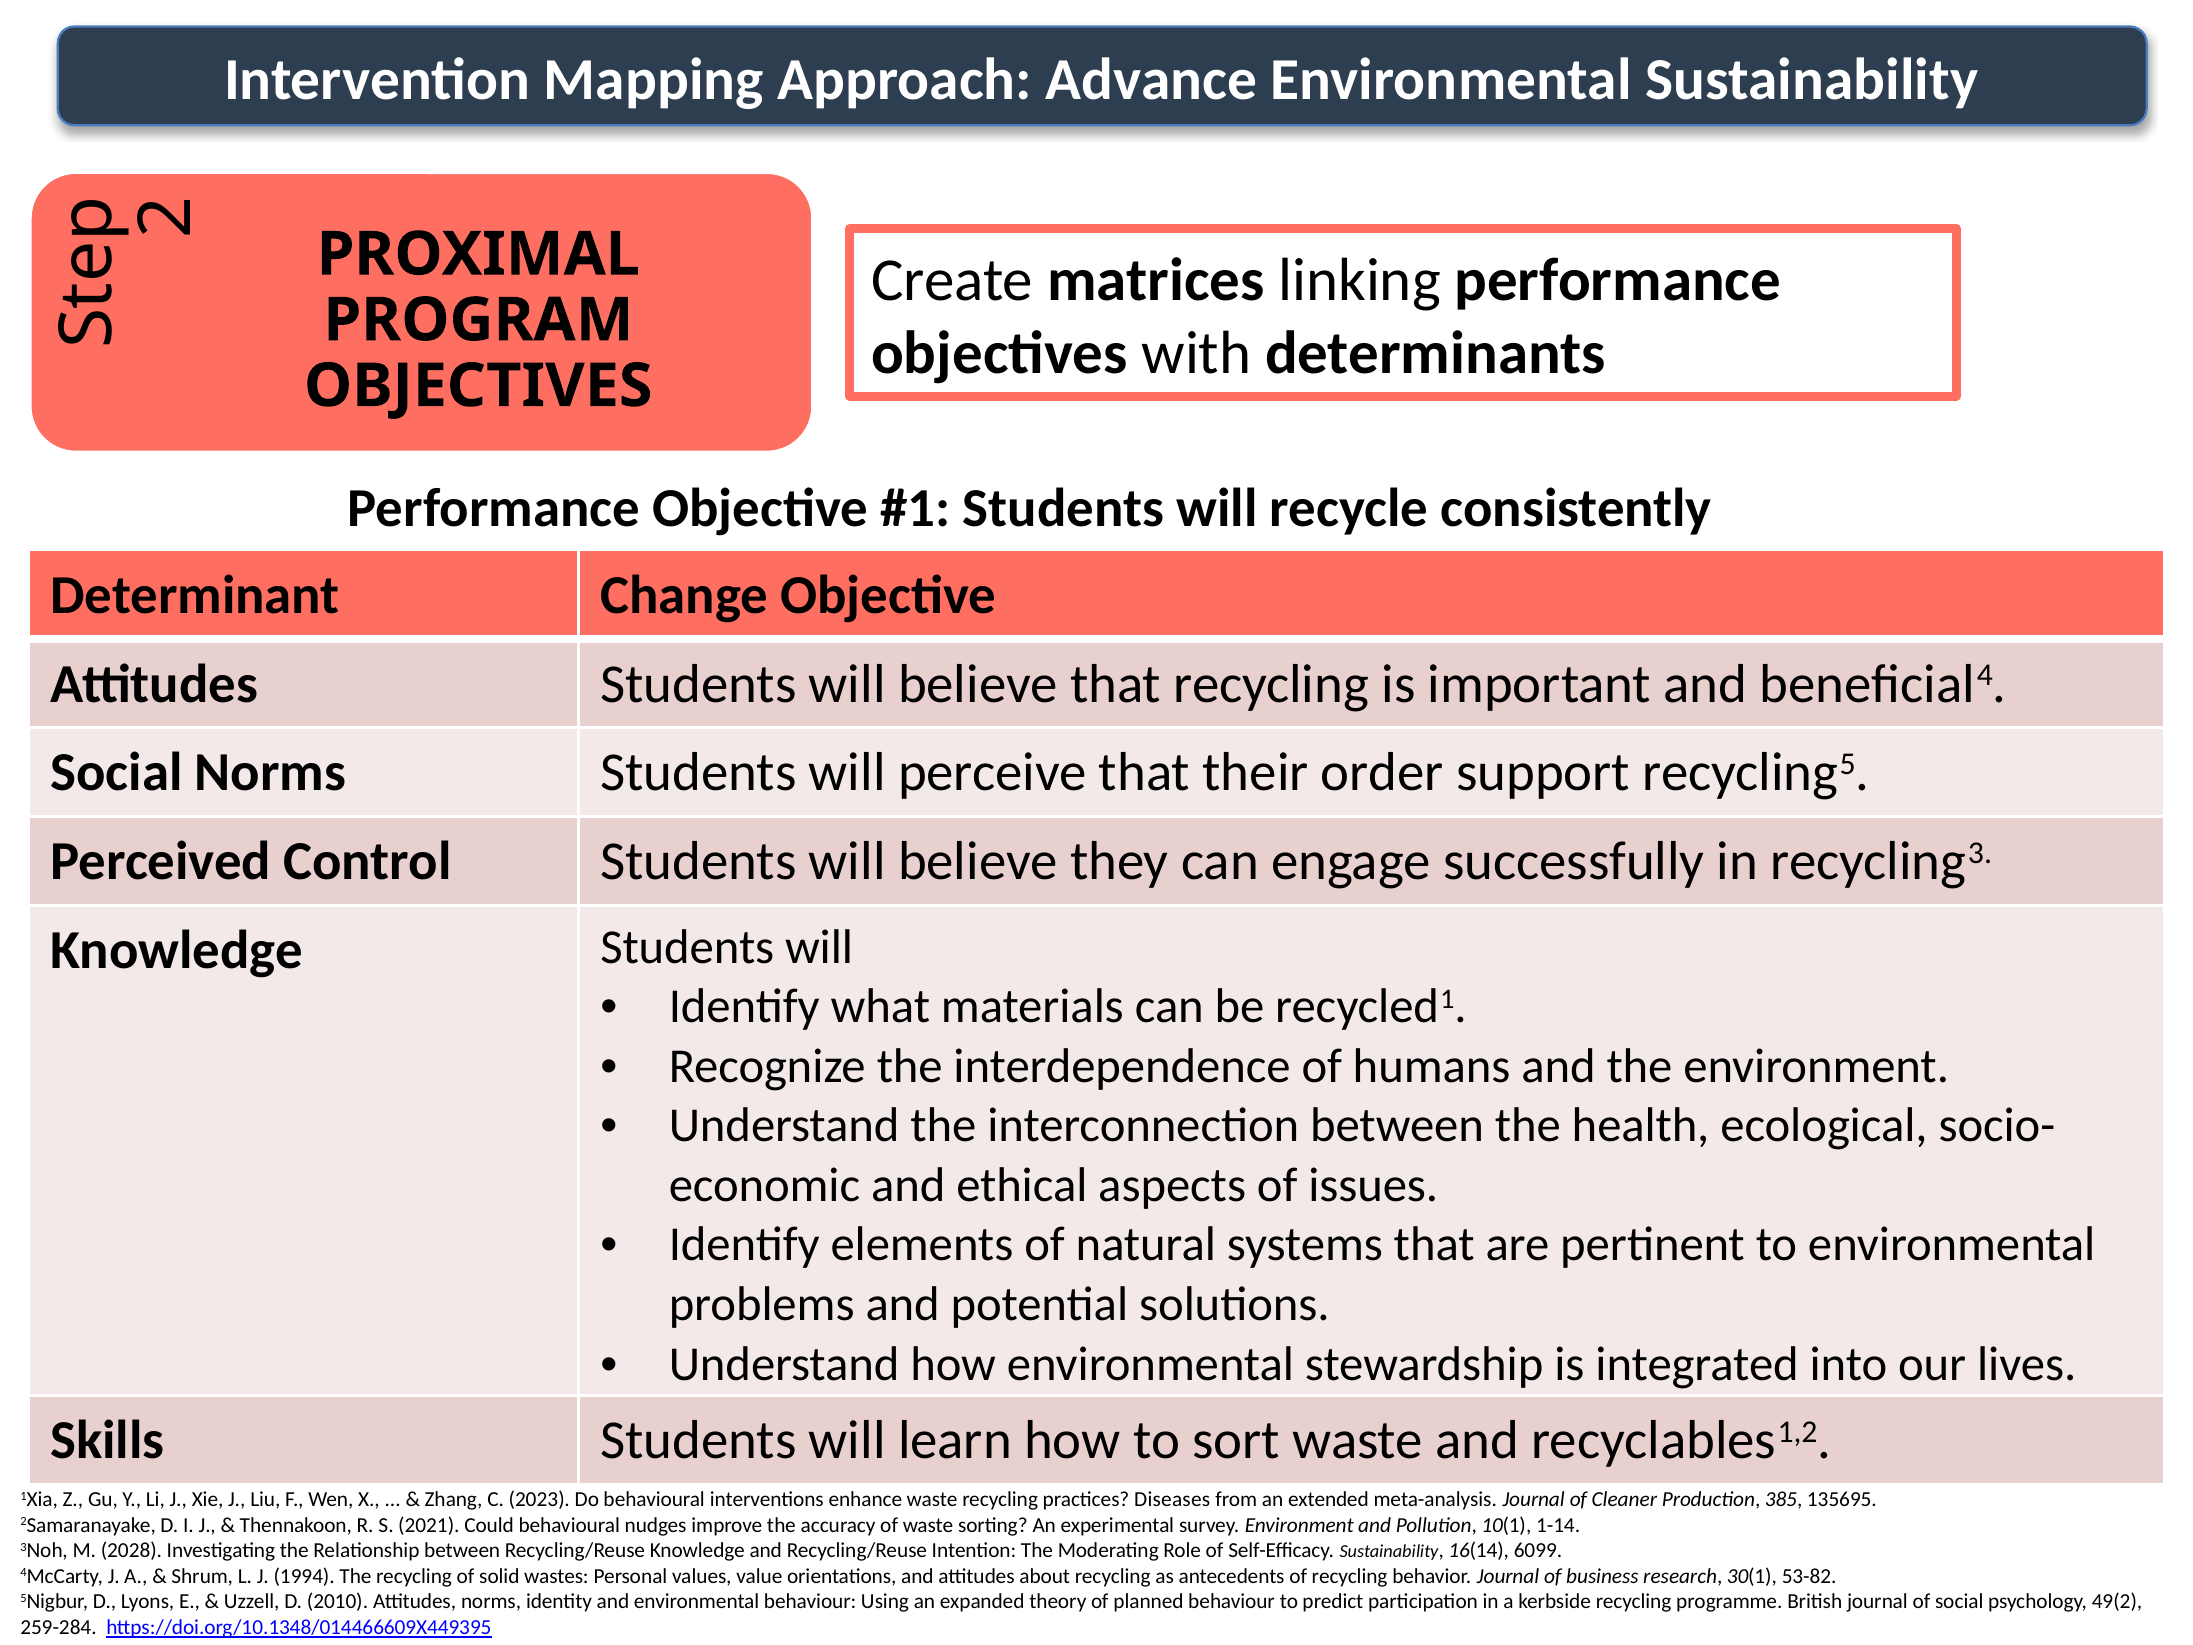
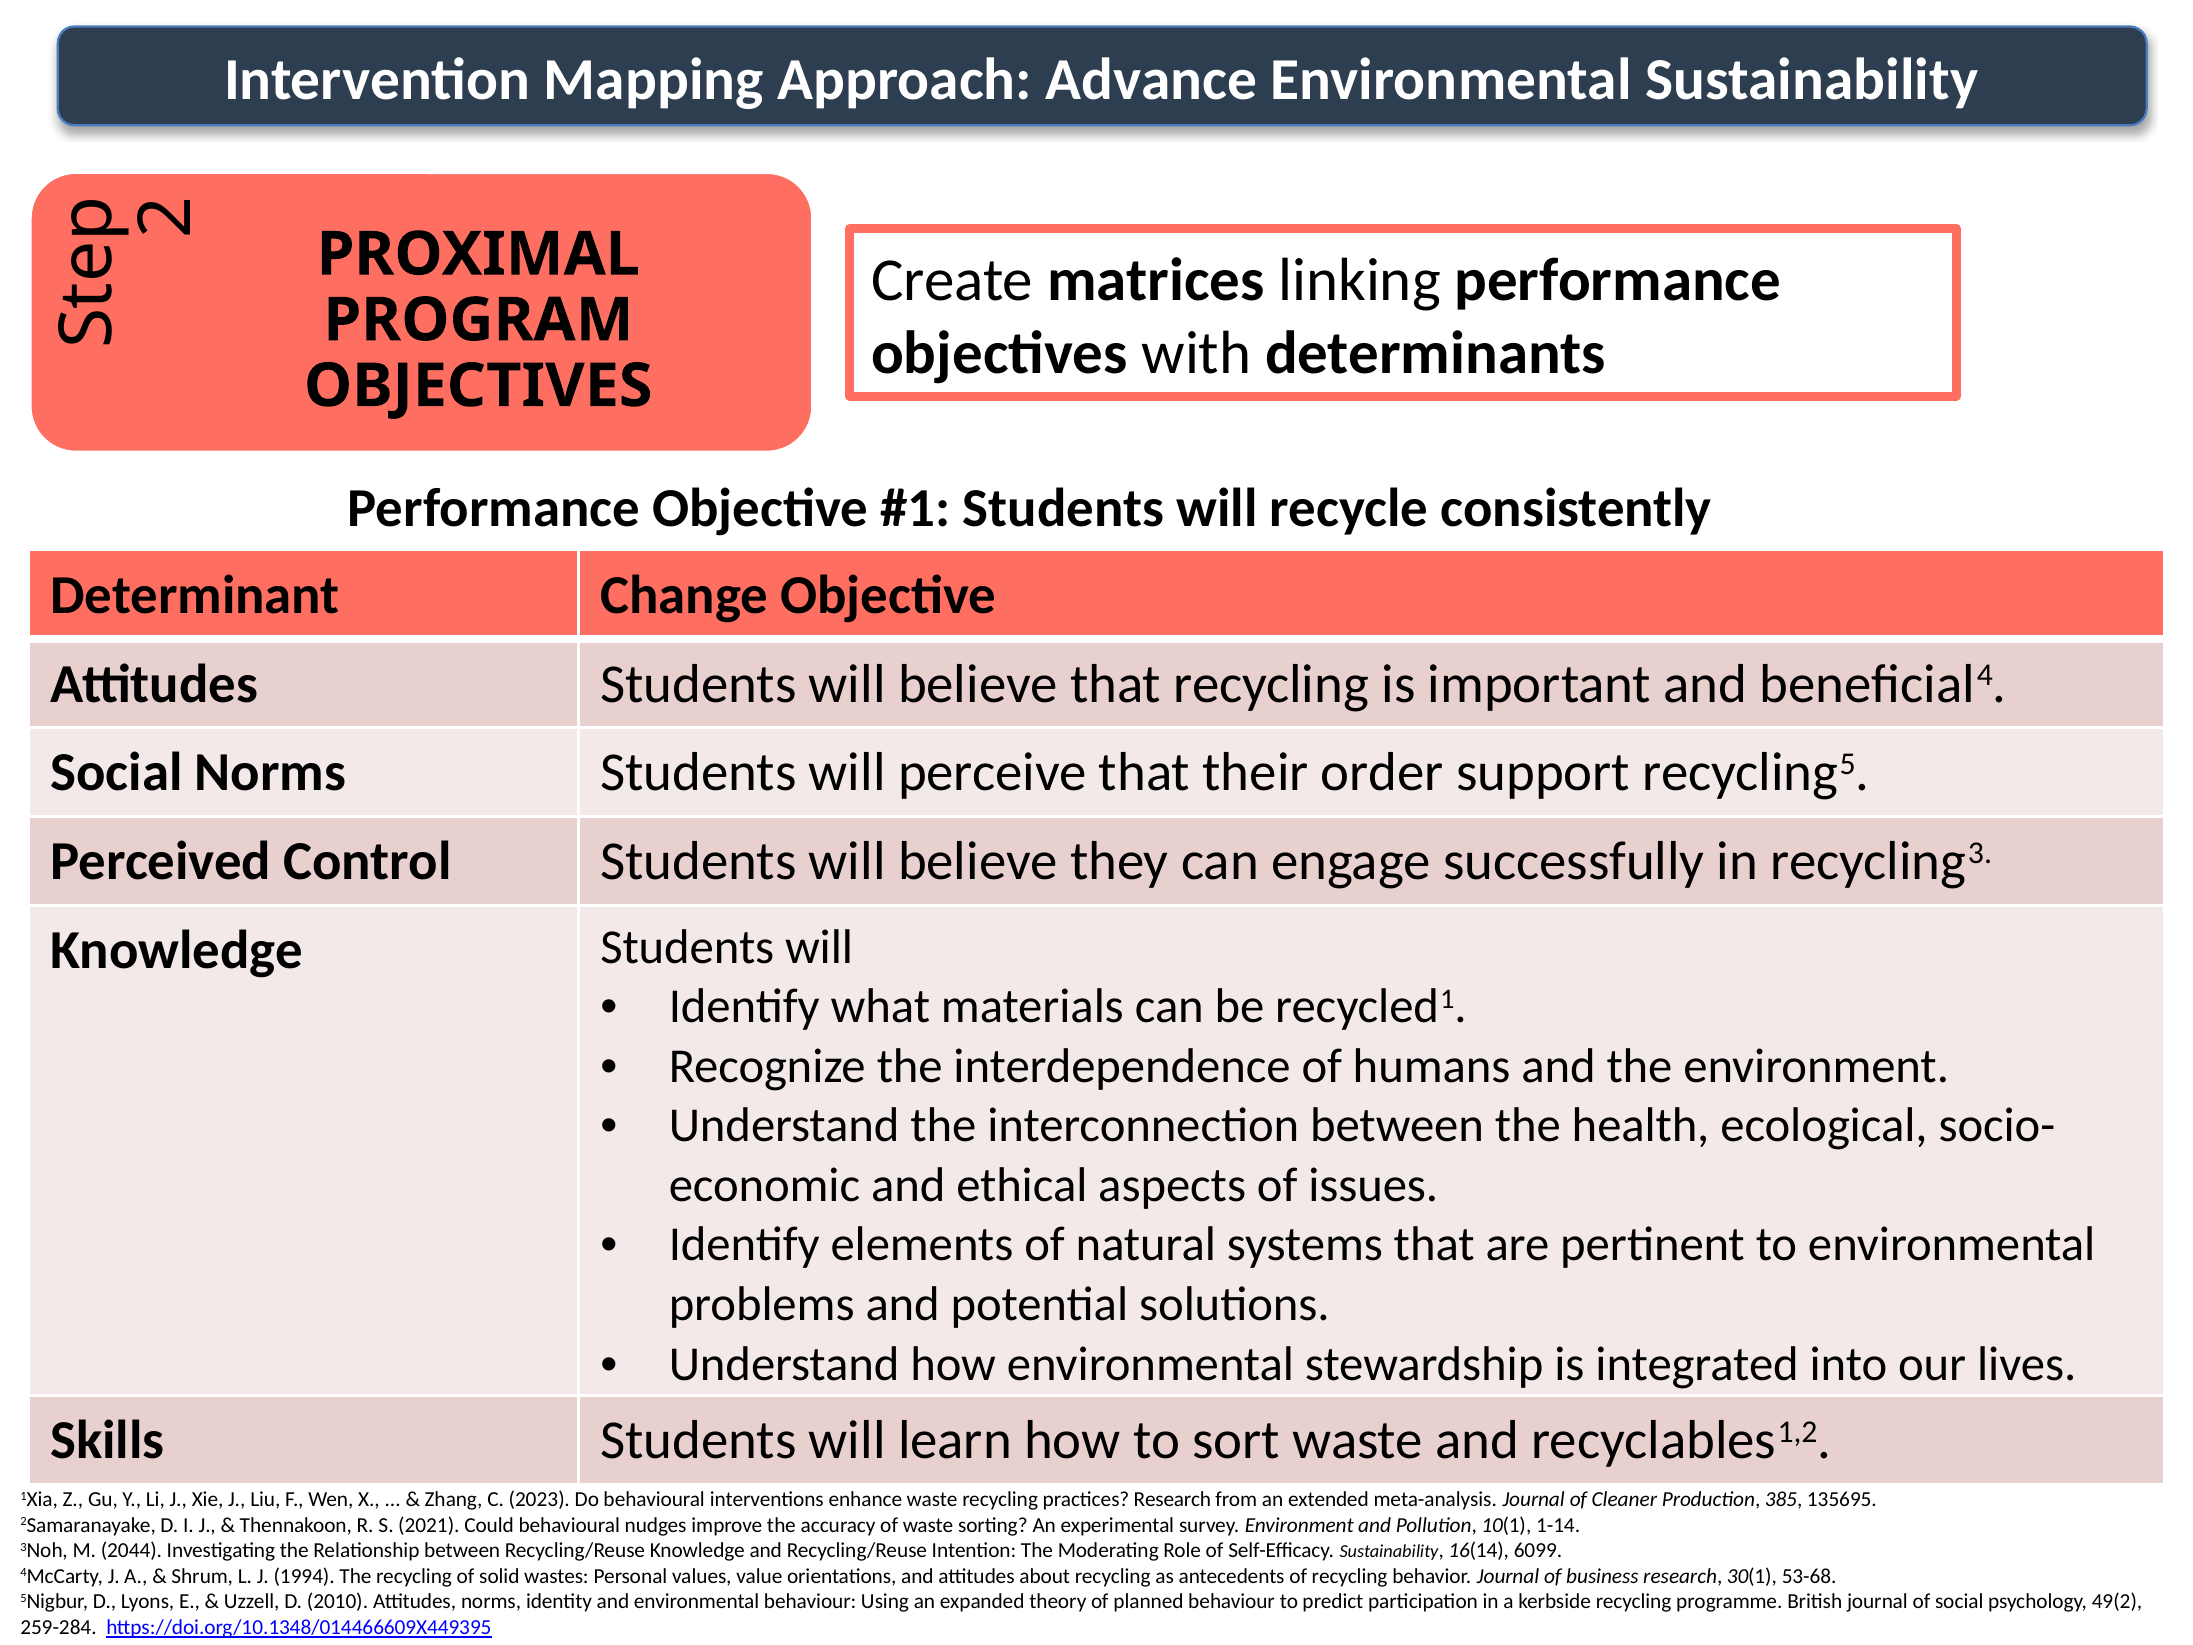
practices Diseases: Diseases -> Research (1172, 1499)
2028: 2028 -> 2044 (131, 1551)
53-82: 53-82 -> 53-68 (1809, 1576)
